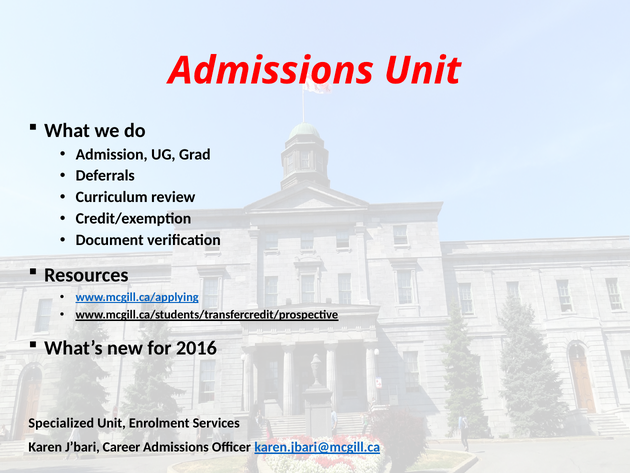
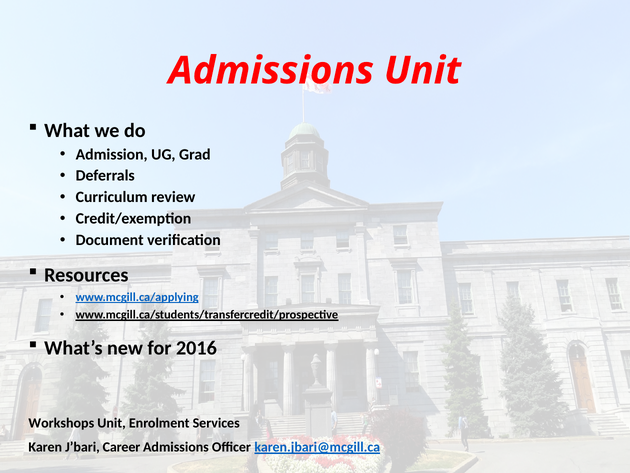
Specialized: Specialized -> Workshops (61, 423)
